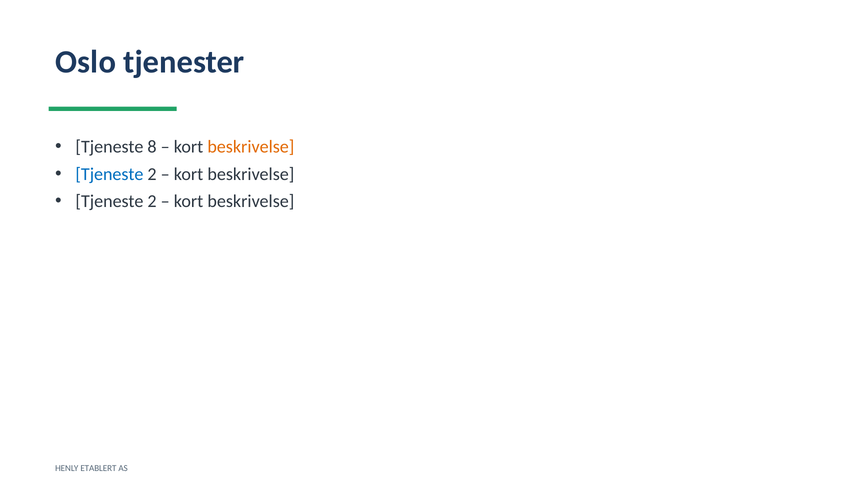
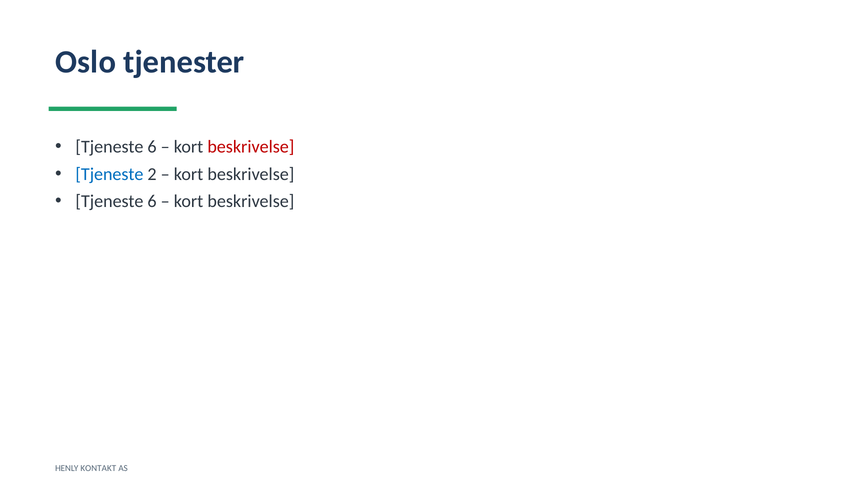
8: 8 -> 6 (152, 147)
beskrivelse colour: orange -> red (251, 147)
2: 2 -> 6 (152, 201)
ETABLERT: ETABLERT -> KONTAKT (98, 468)
